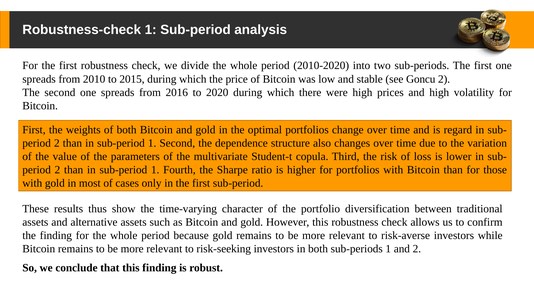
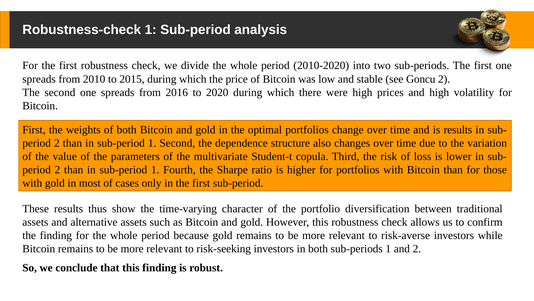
is regard: regard -> results (458, 129)
